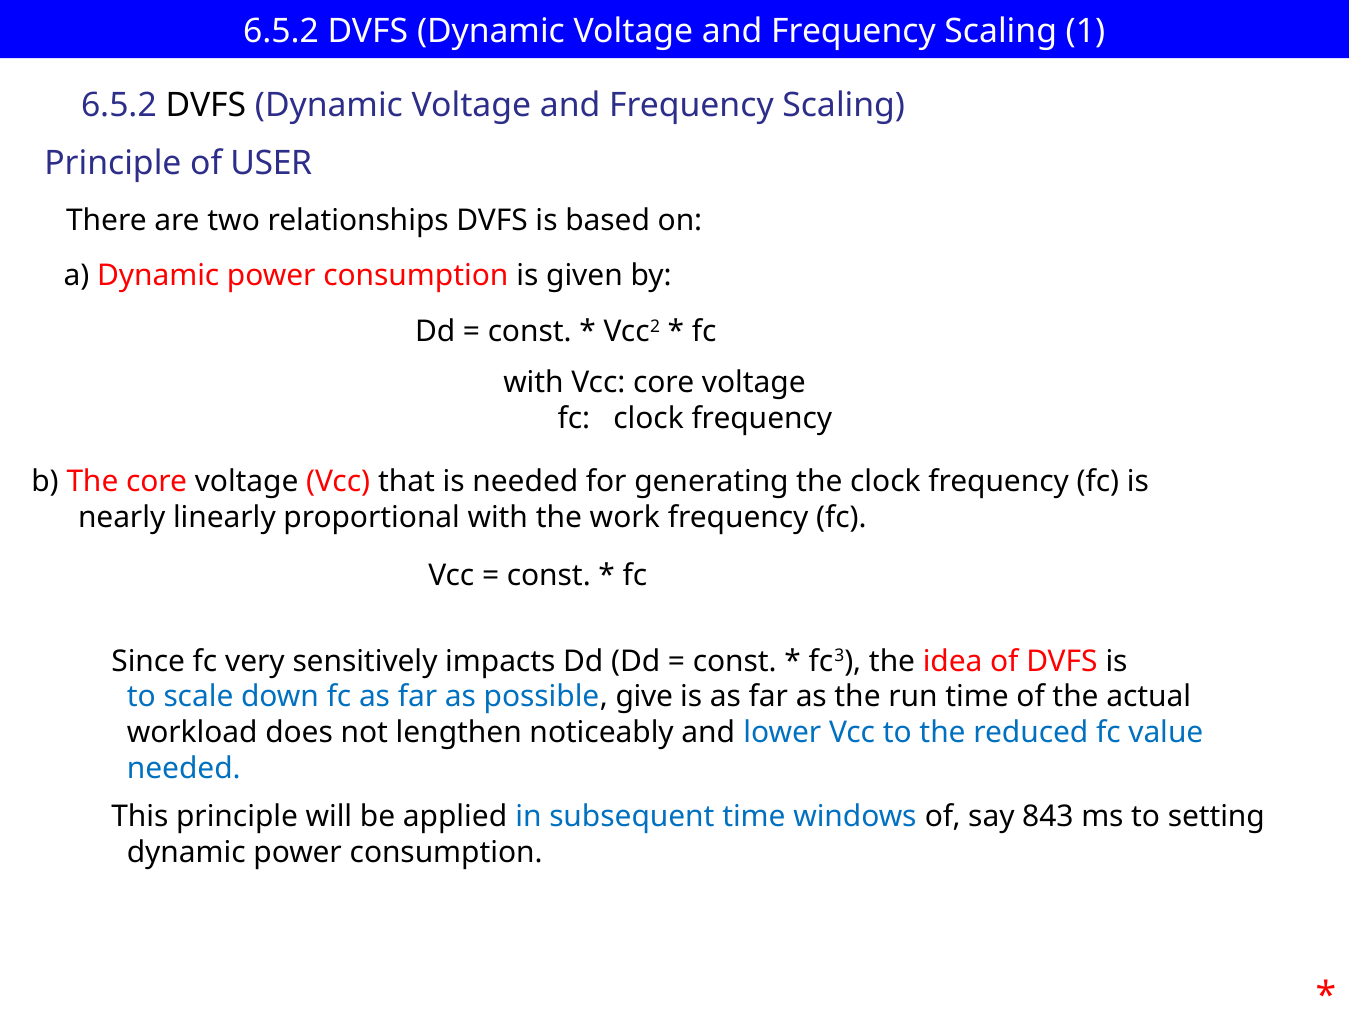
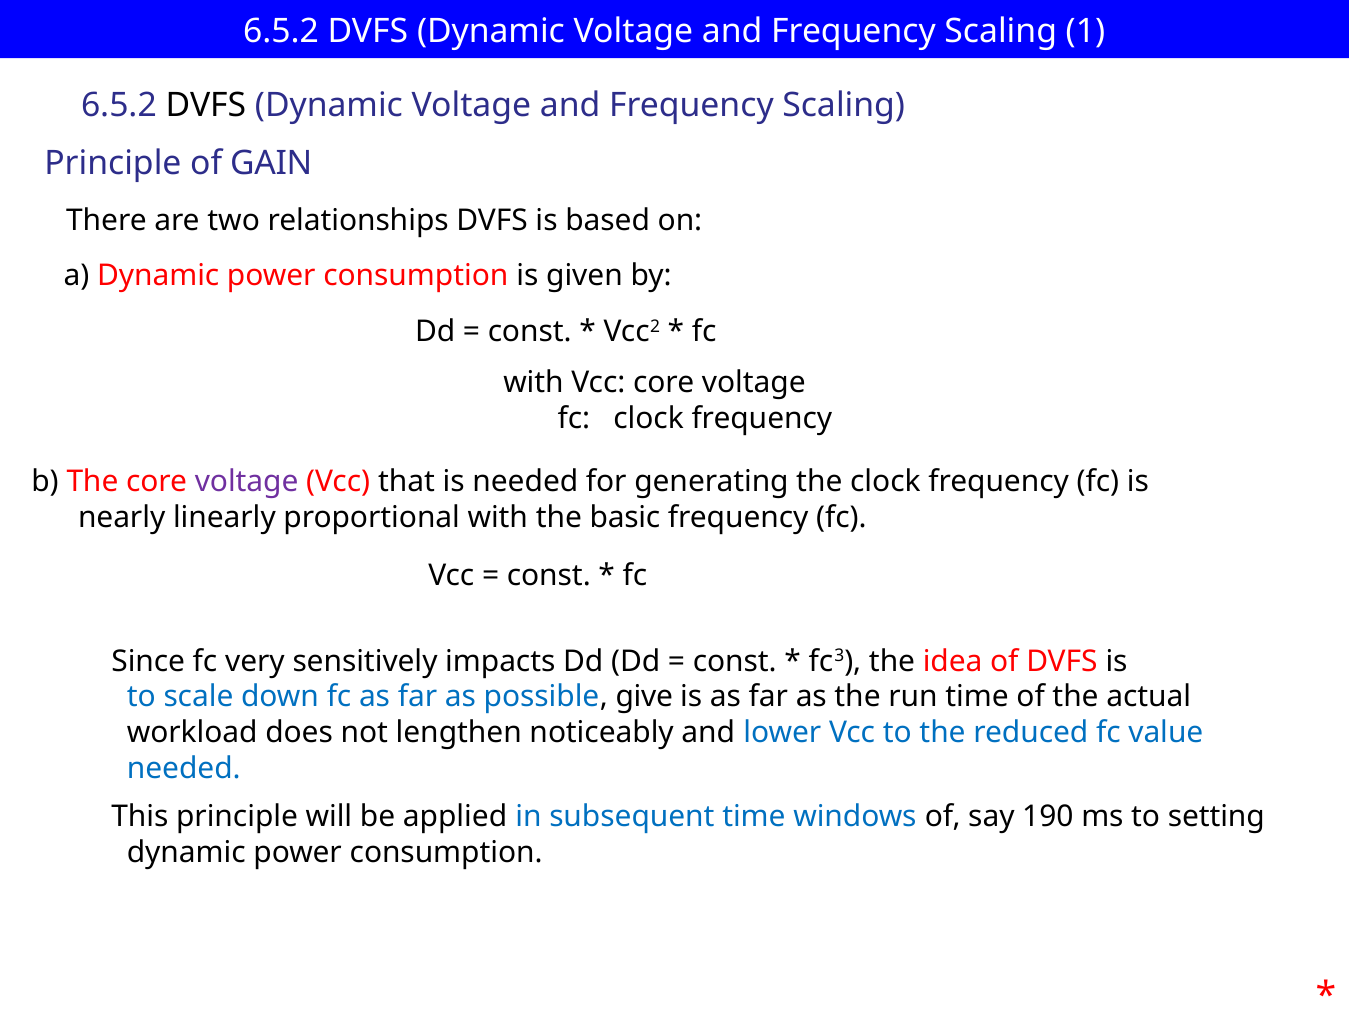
USER: USER -> GAIN (271, 163)
voltage colour: black -> purple (247, 482)
work: work -> basic (625, 518)
843: 843 -> 190 (1048, 816)
